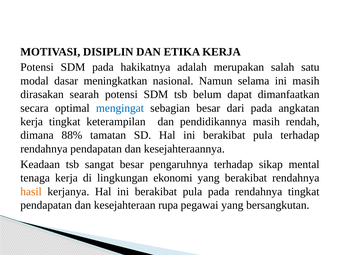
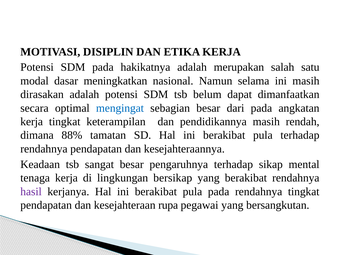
dirasakan searah: searah -> adalah (84, 94)
ekonomi: ekonomi -> bersikap (173, 178)
hasil colour: orange -> purple (31, 192)
